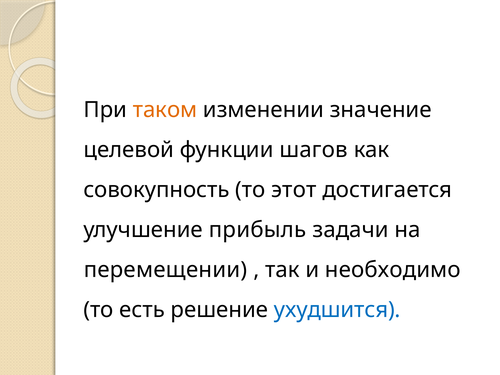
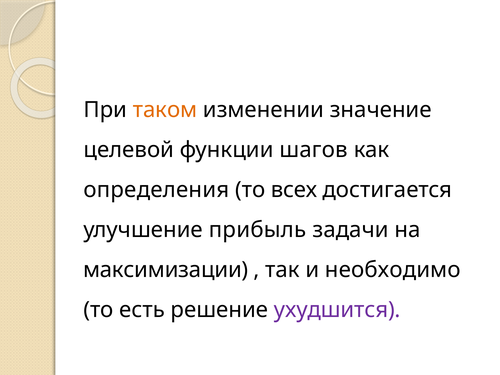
совокупность: совокупность -> определения (156, 190)
этот: этот -> всех (294, 190)
перемещении: перемещении -> максимизации (166, 270)
ухудшится colour: blue -> purple (337, 310)
